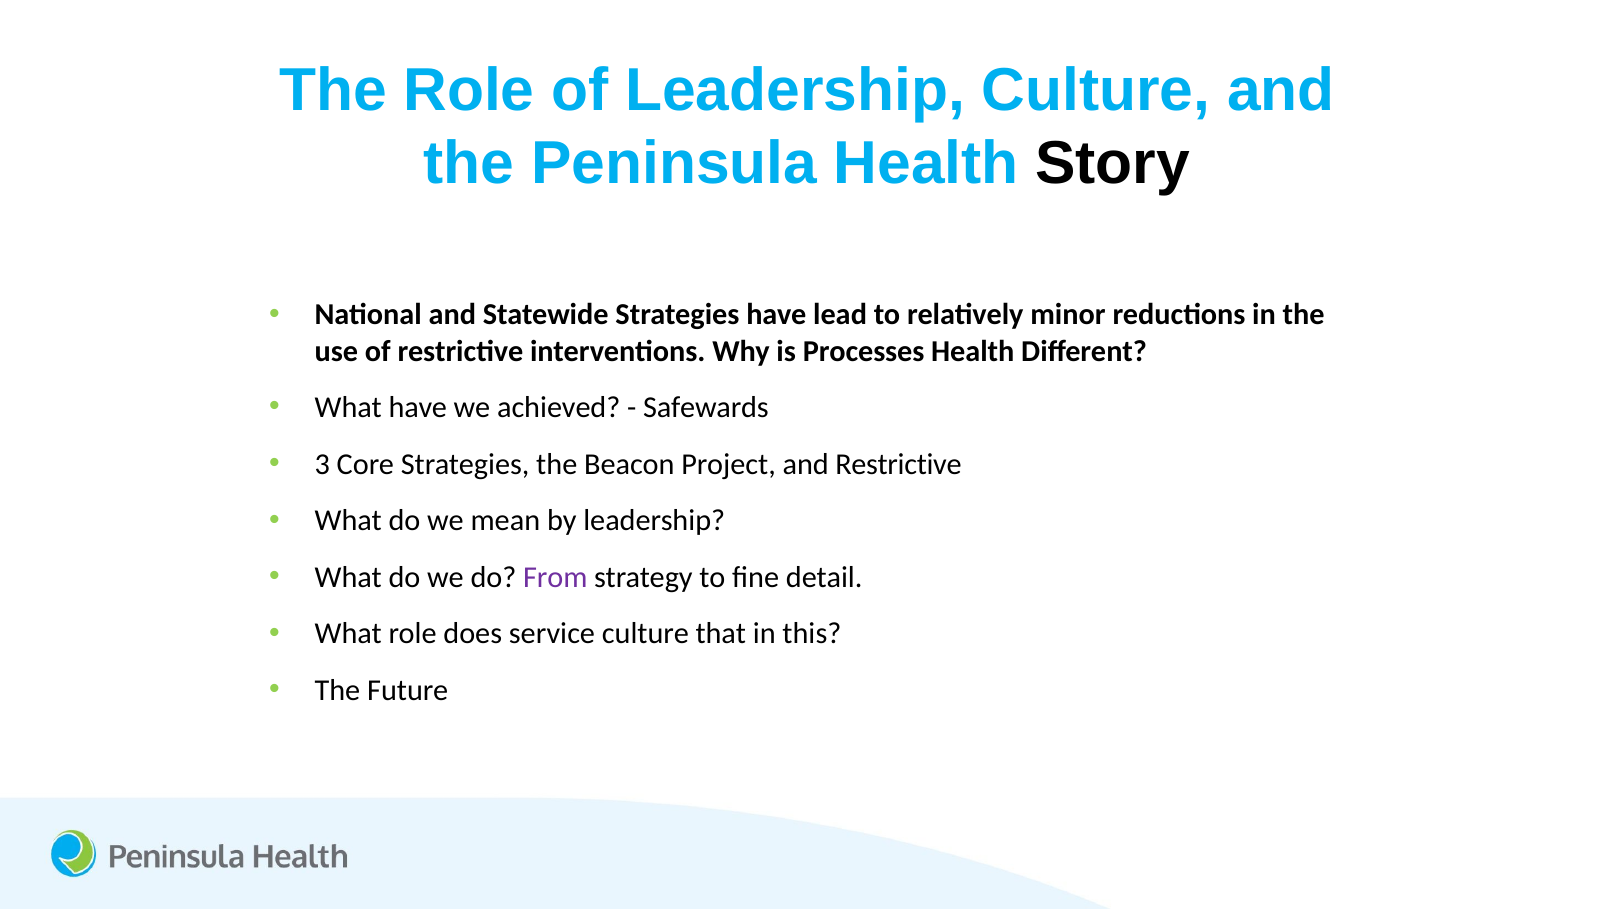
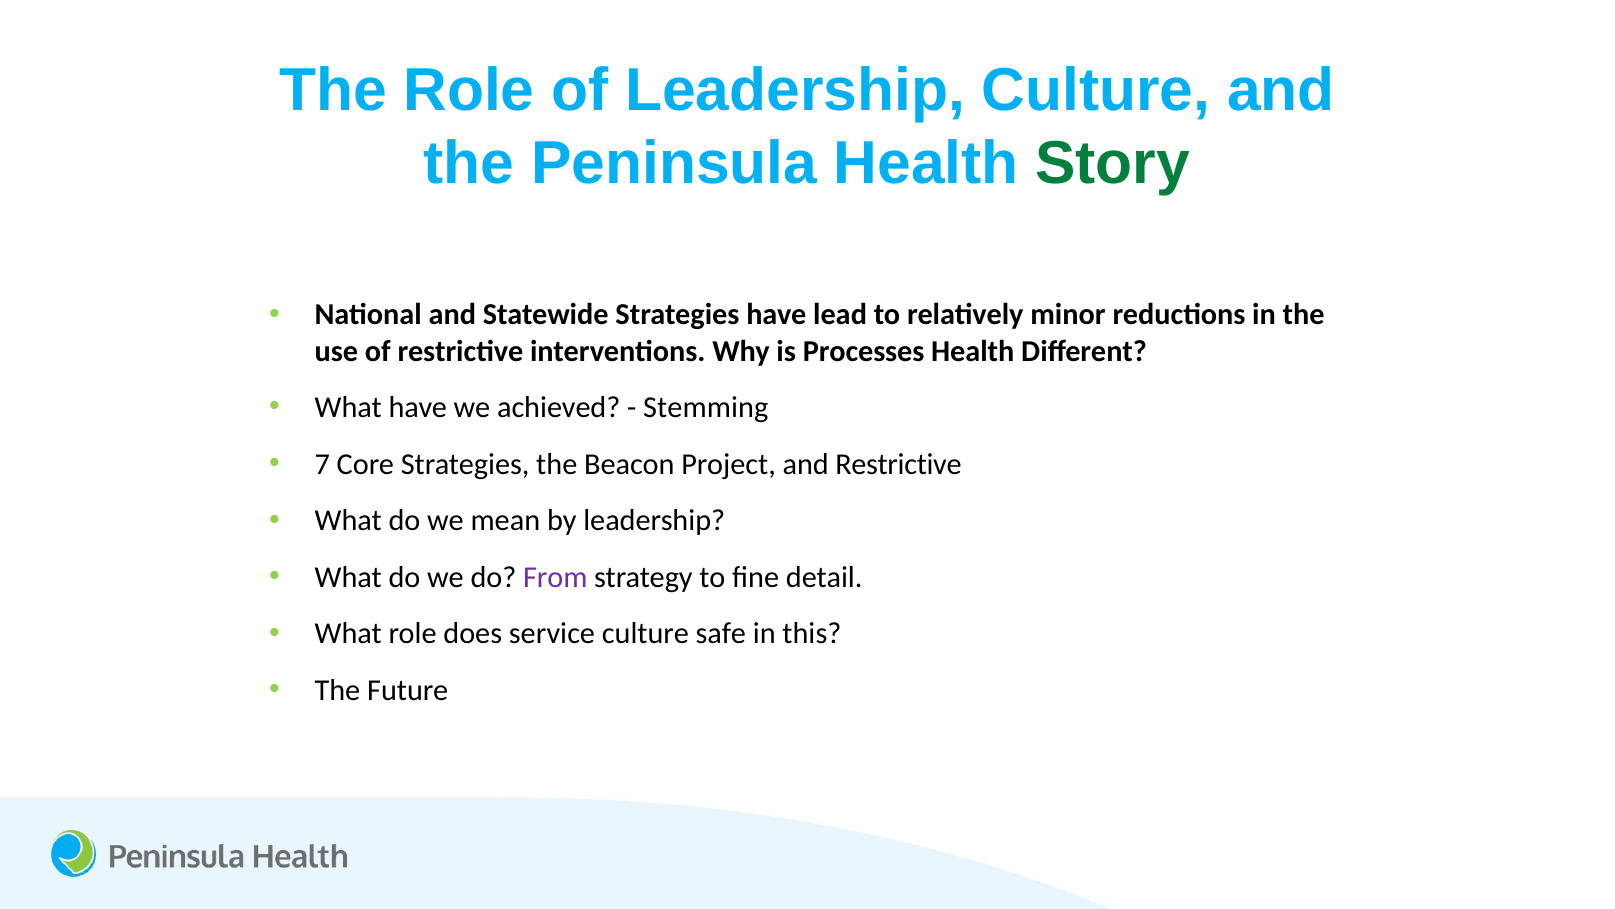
Story colour: black -> green (1113, 163)
Safewards: Safewards -> Stemming (706, 407)
3: 3 -> 7 (322, 464)
that: that -> safe (721, 633)
